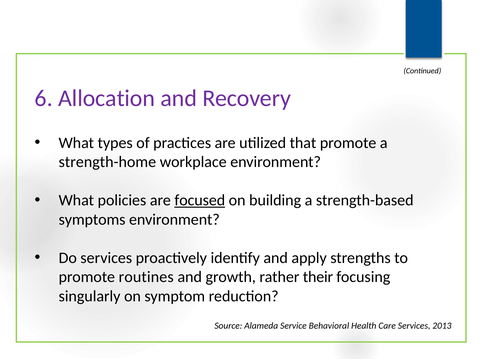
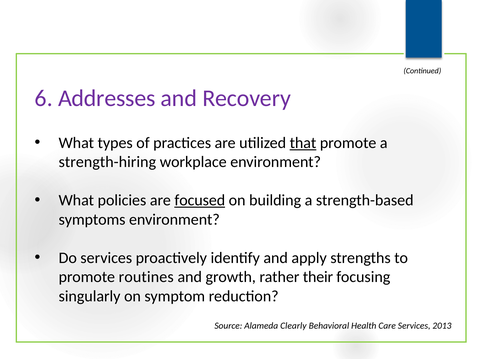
Allocation: Allocation -> Addresses (107, 98)
that underline: none -> present (303, 143)
strength-home: strength-home -> strength-hiring (107, 162)
Service: Service -> Clearly (293, 326)
